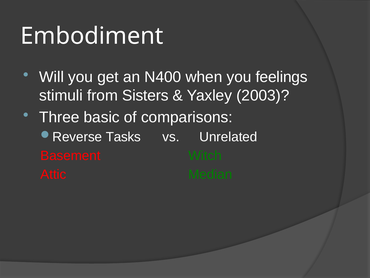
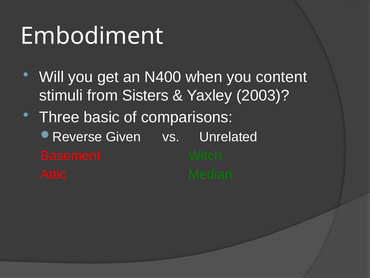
feelings: feelings -> content (281, 77)
Tasks: Tasks -> Given (123, 137)
